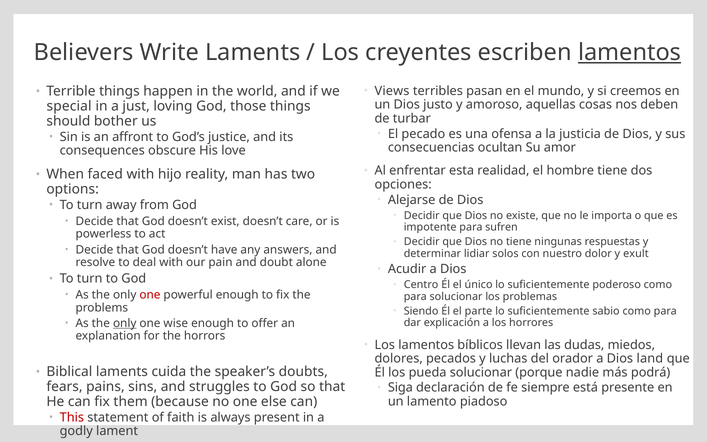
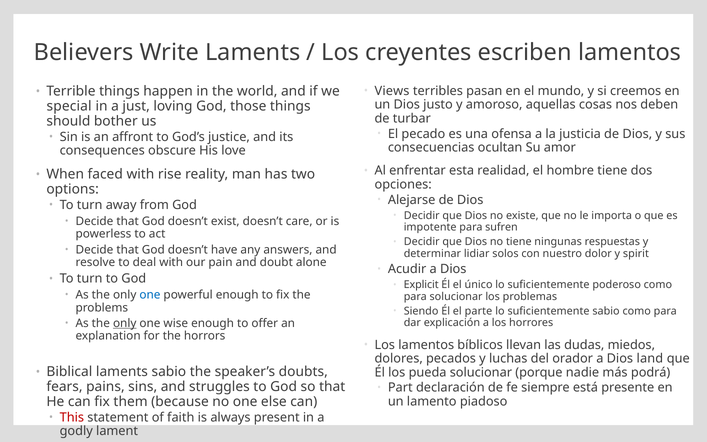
lamentos underline: present -> none (630, 53)
hijo: hijo -> rise (170, 174)
exult: exult -> spirit (636, 253)
Centro: Centro -> Explicit (421, 285)
one colour: red -> blue (150, 295)
laments cuida: cuida -> sabio (169, 372)
Siga: Siga -> Part (400, 388)
